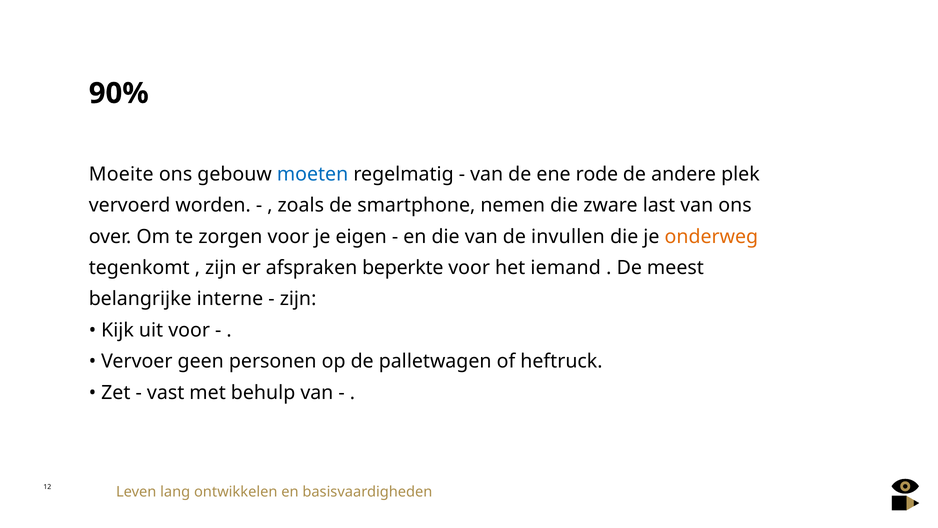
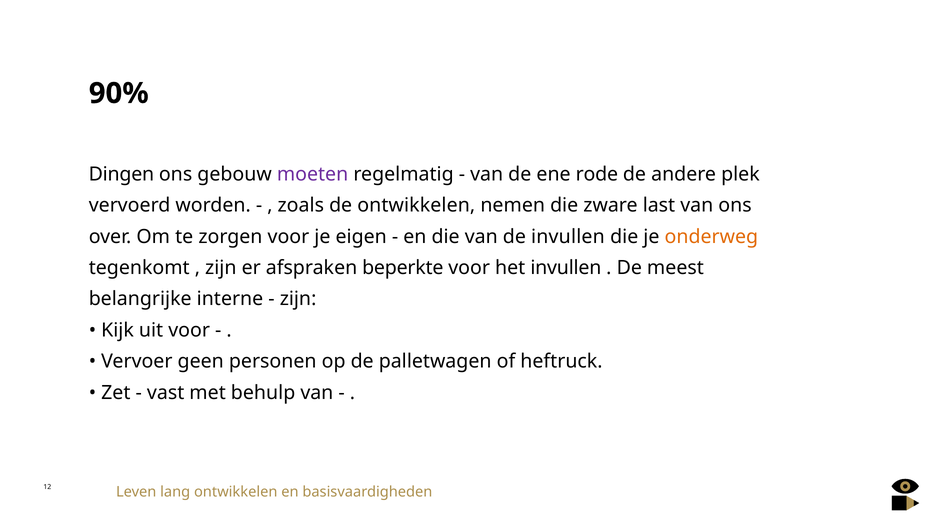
Moeite: Moeite -> Dingen (121, 174)
moeten colour: blue -> purple (313, 174)
de smartphone: smartphone -> ontwikkelen (416, 205)
het iemand: iemand -> invullen (566, 268)
